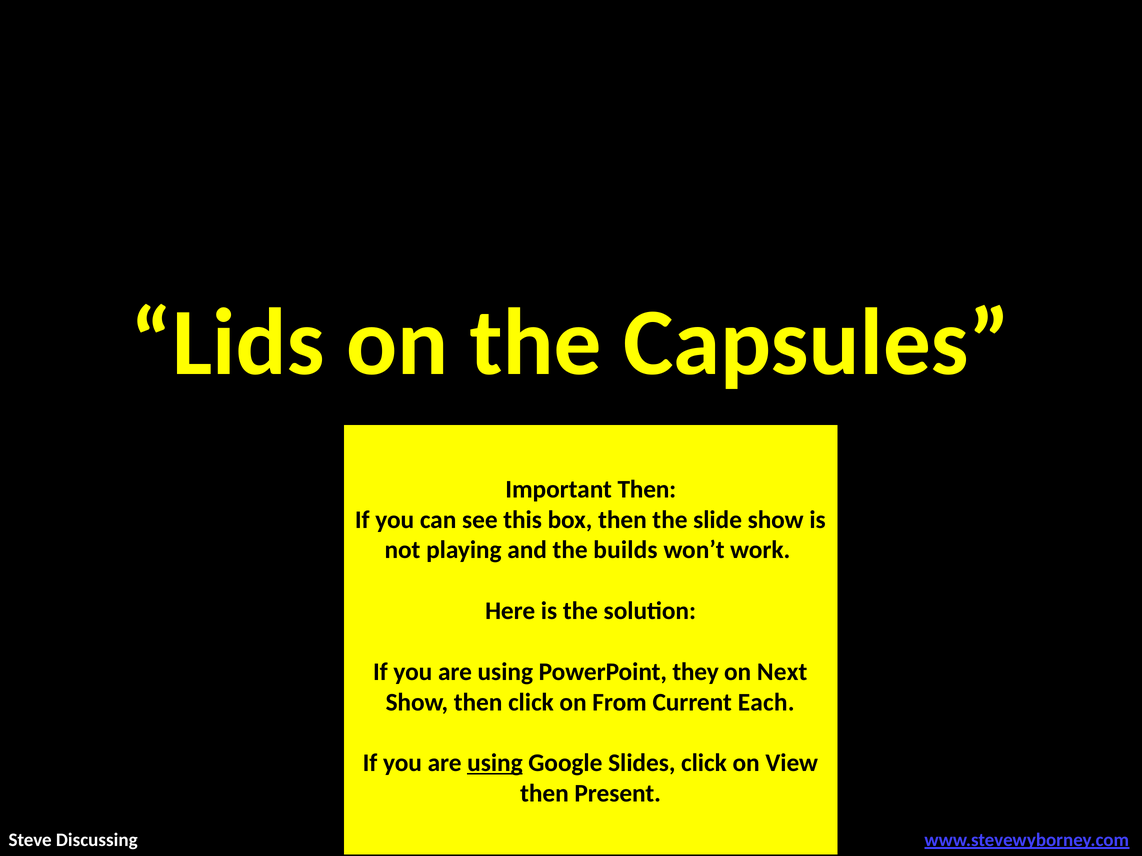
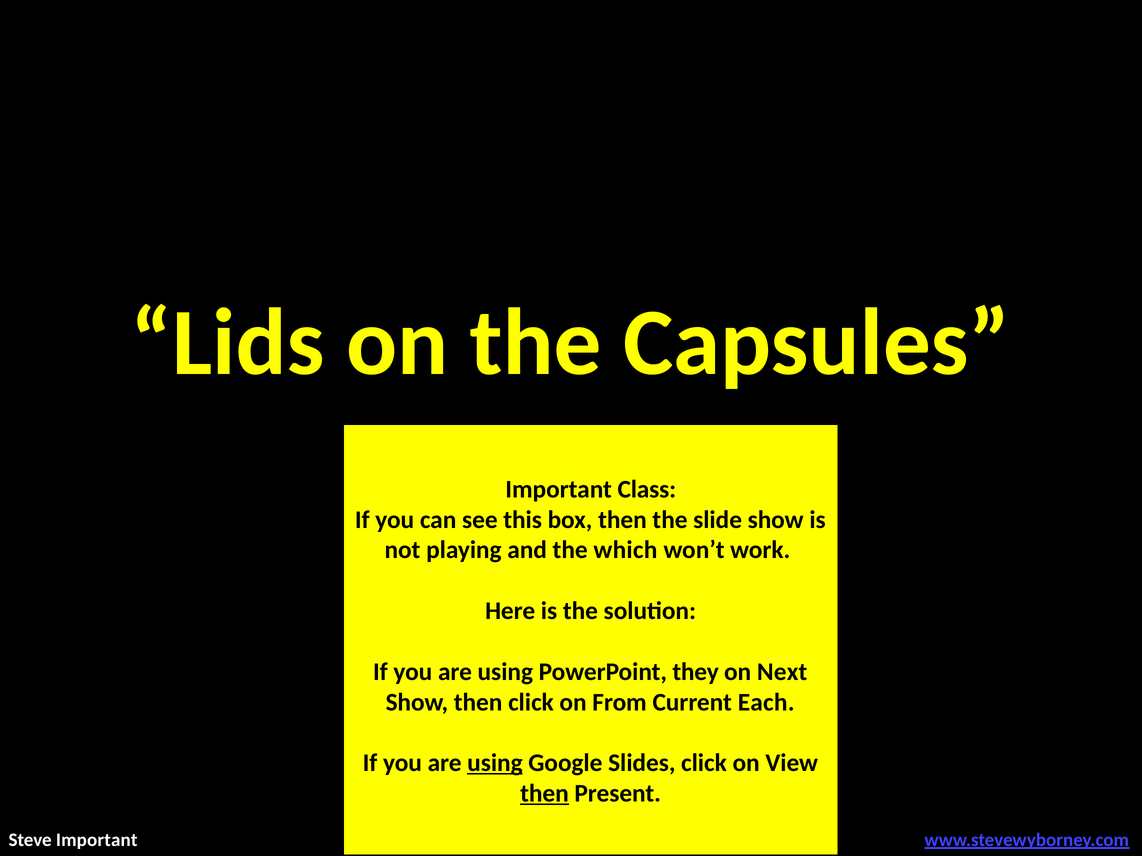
Important Then: Then -> Class (647, 490)
builds: builds -> which (625, 550)
then underline: none -> present (544, 794)
Steve Discussing: Discussing -> Important (97, 840)
